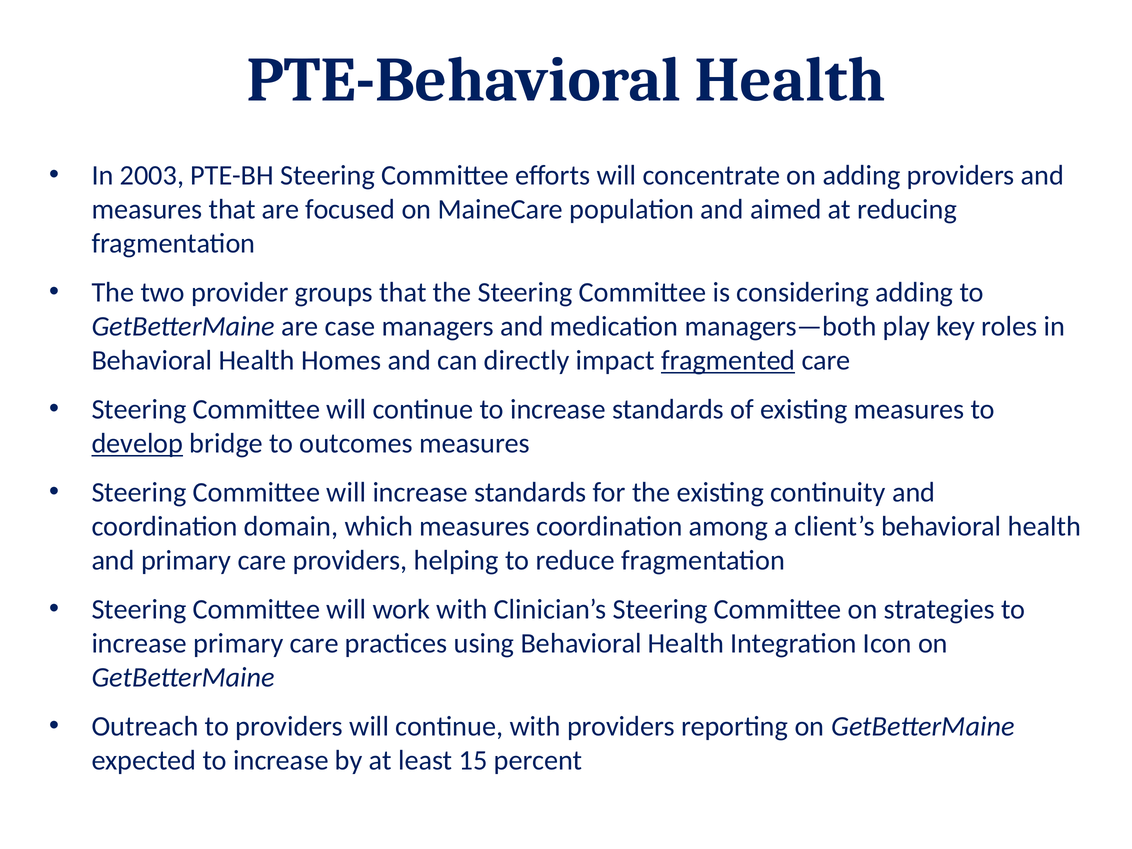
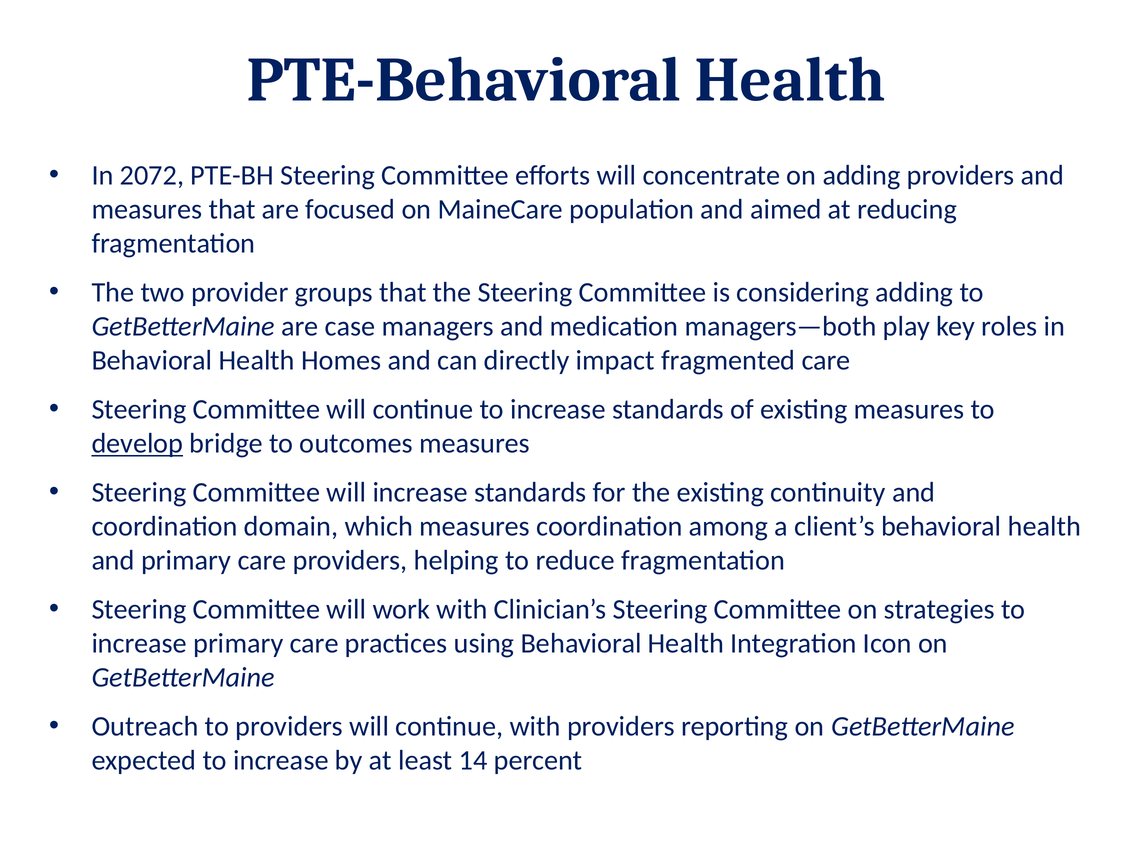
2003: 2003 -> 2072 (152, 176)
fragmented underline: present -> none (728, 360)
15: 15 -> 14 (473, 761)
